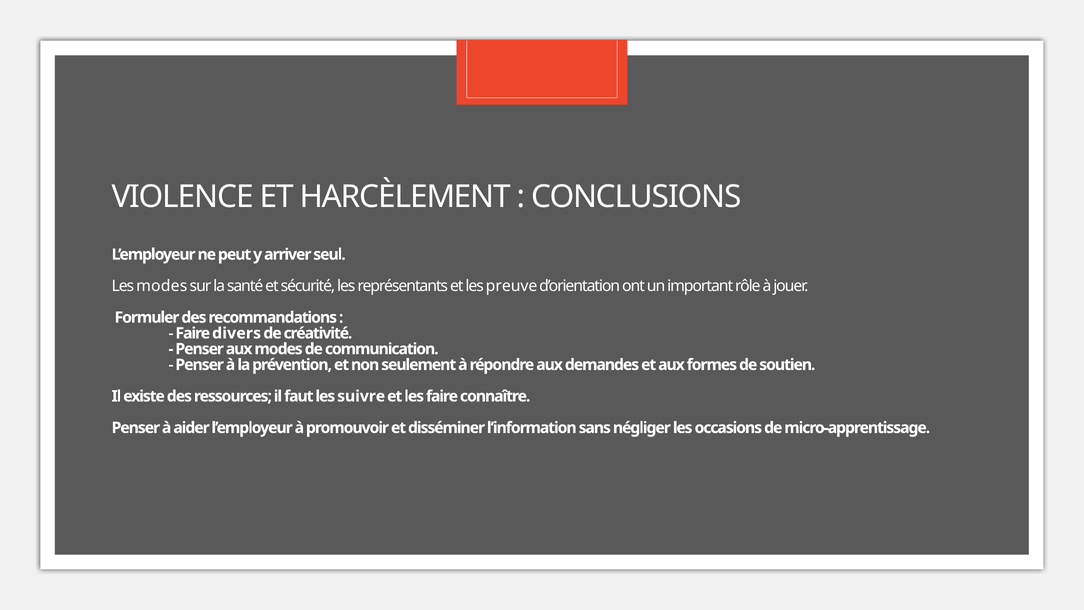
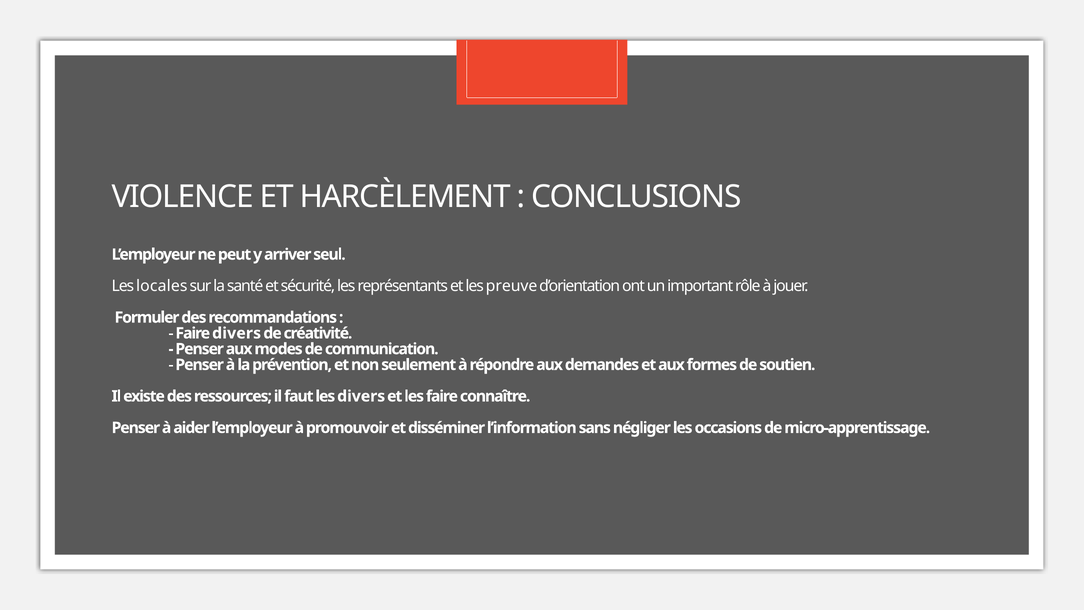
Les modes: modes -> locales (162, 286)
les suivre: suivre -> divers (361, 396)
